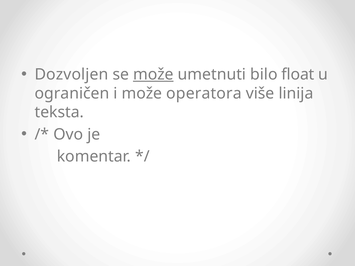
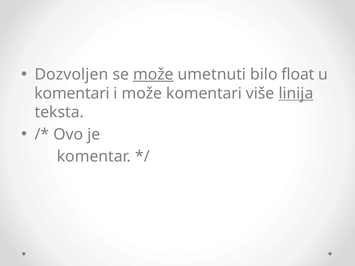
ograničen: ograničen -> komentari (72, 93)
može operatora: operatora -> komentari (204, 93)
linija underline: none -> present (296, 93)
